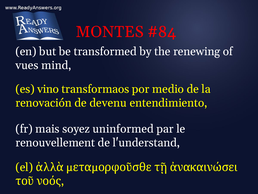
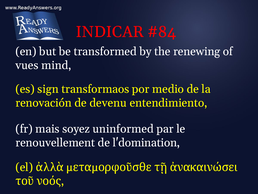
MONTES: MONTES -> INDICAR (110, 32)
vino: vino -> sign (48, 89)
l'understand: l'understand -> l'domination (146, 142)
